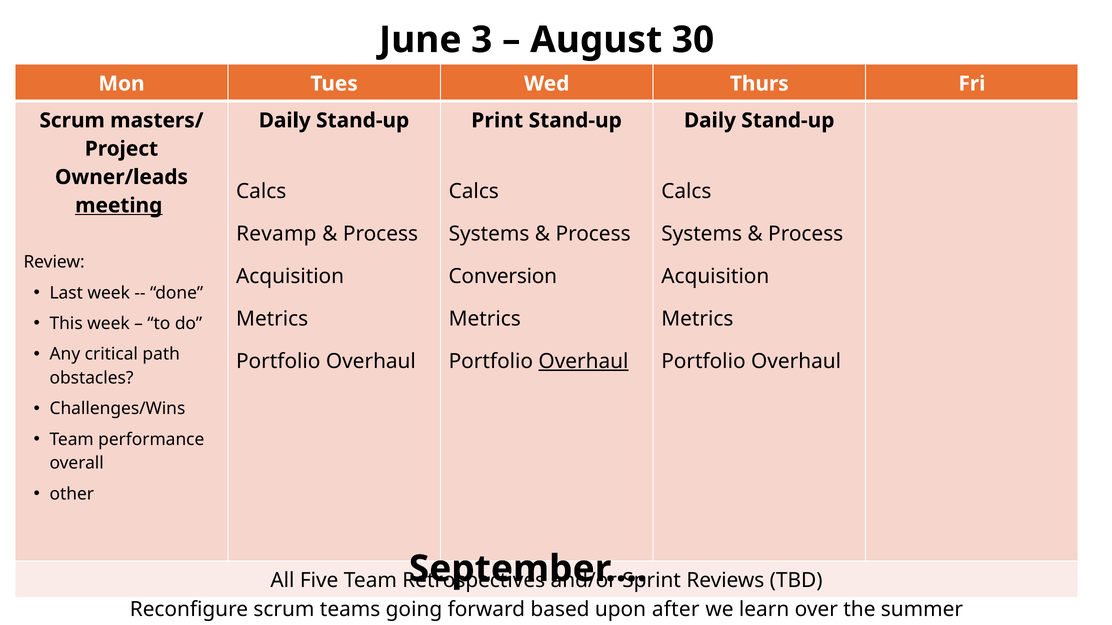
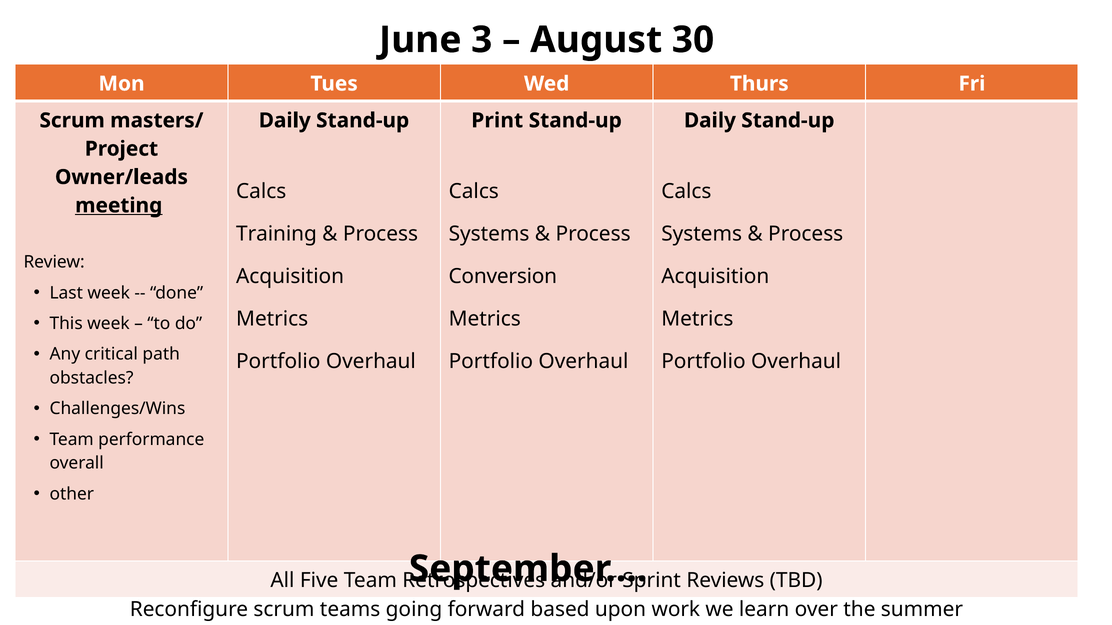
Revamp: Revamp -> Training (276, 234)
Overhaul underline: present -> none (583, 362)
after: after -> work (676, 610)
